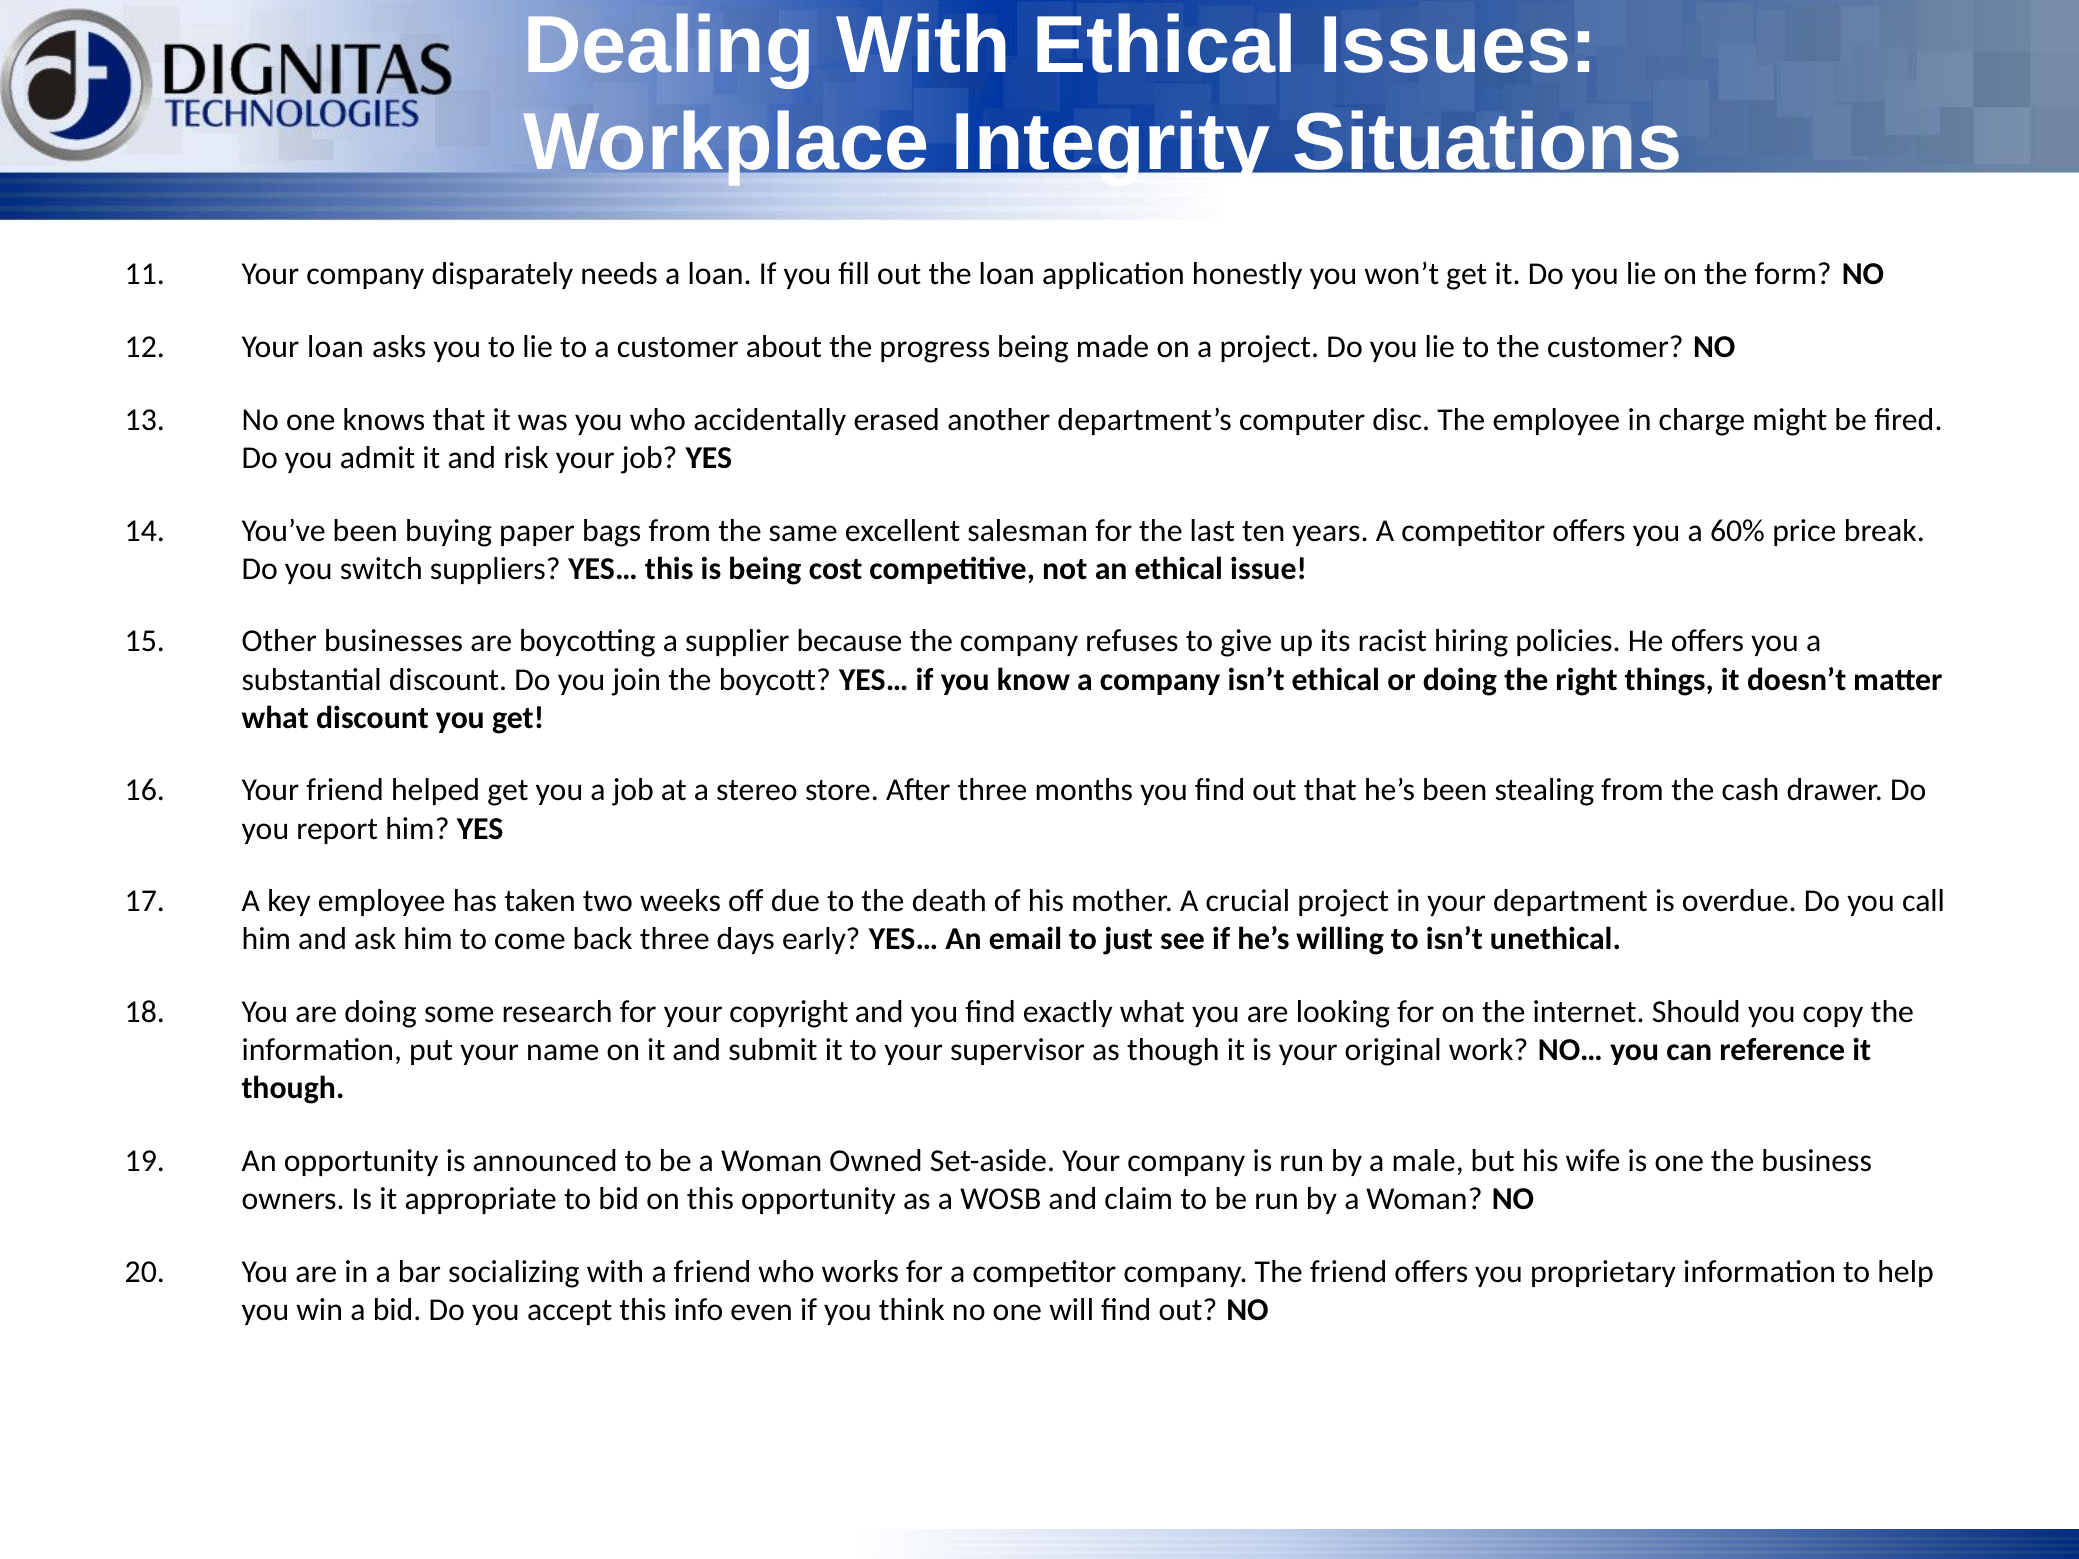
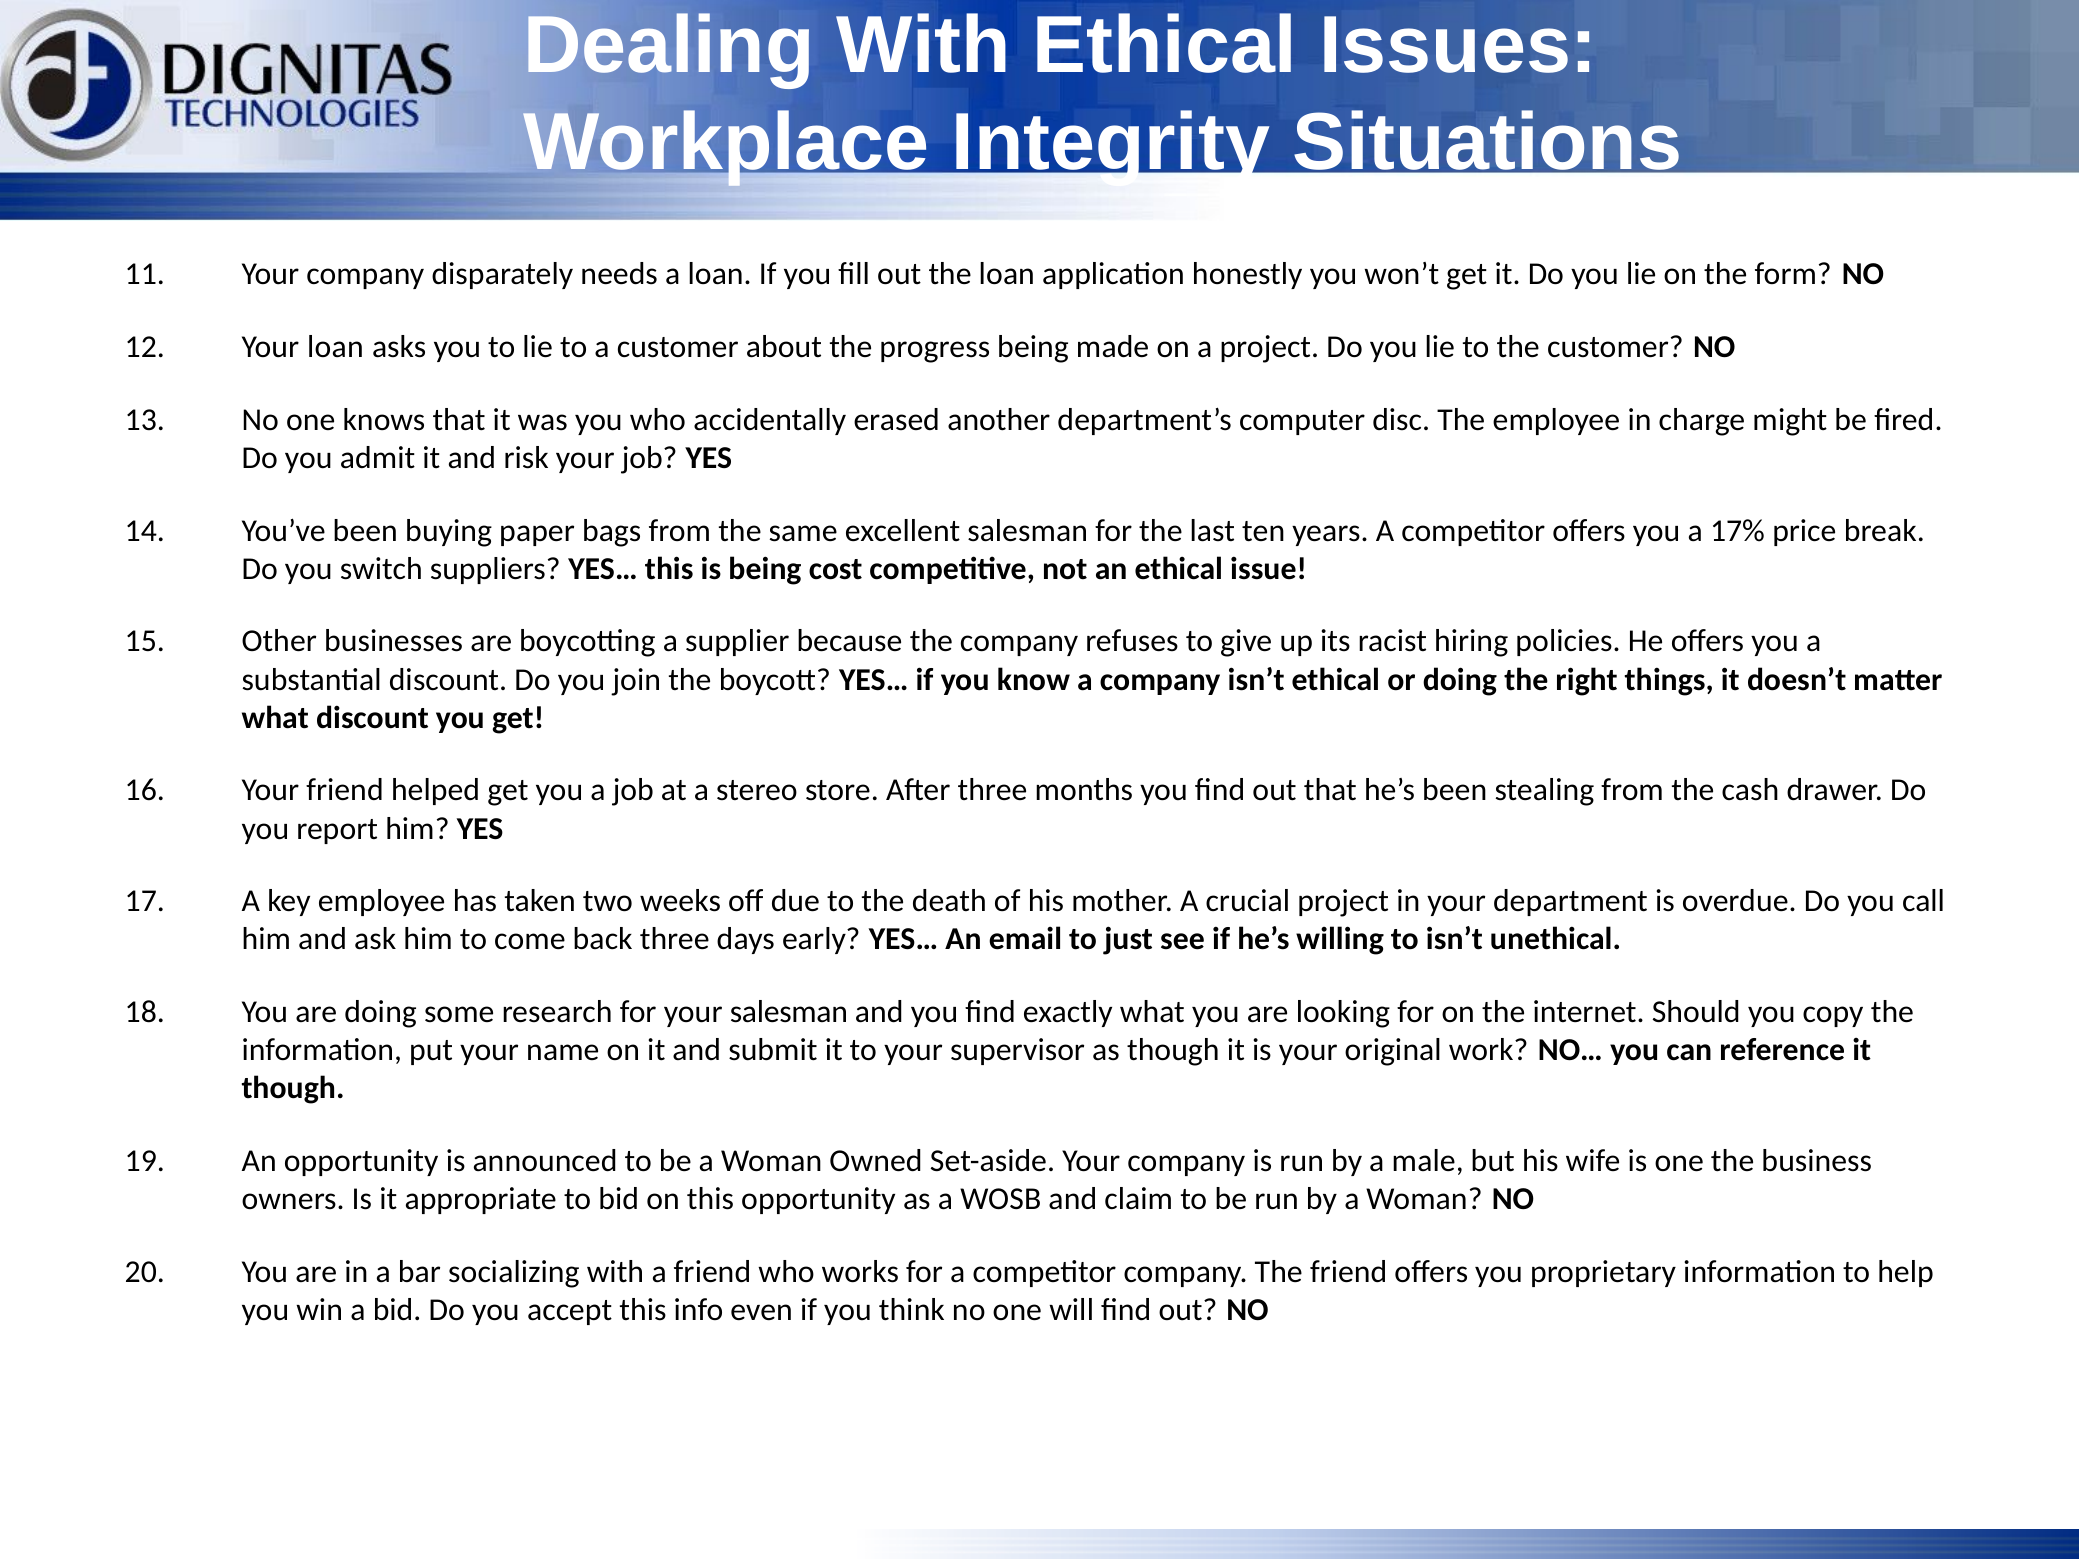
60%: 60% -> 17% (1737, 531)
your copyright: copyright -> salesman (789, 1012)
